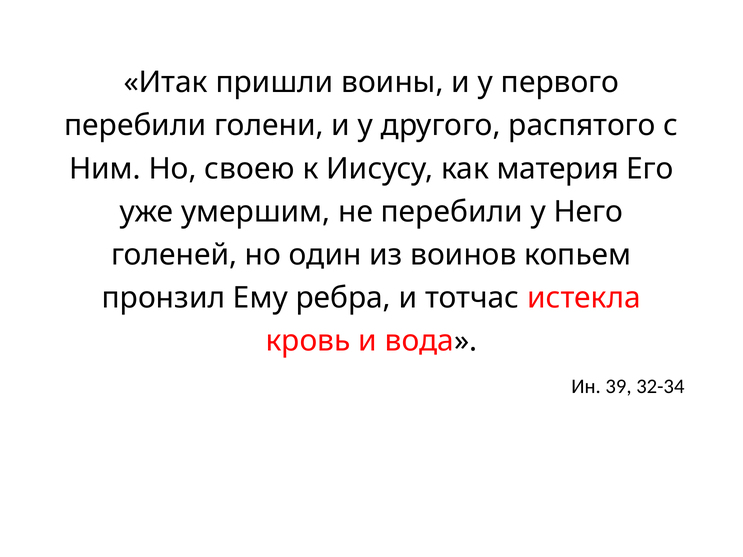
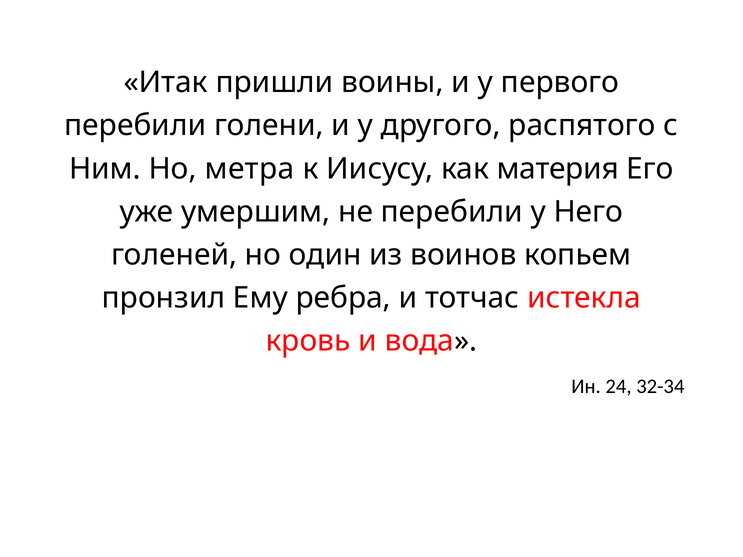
своею: своею -> метра (249, 169)
39: 39 -> 24 (618, 387)
